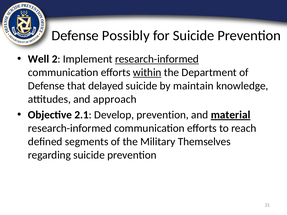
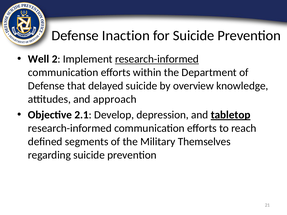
Possibly: Possibly -> Inaction (126, 36)
within underline: present -> none (147, 73)
maintain: maintain -> overview (193, 86)
Develop prevention: prevention -> depression (163, 115)
material: material -> tabletop (231, 115)
